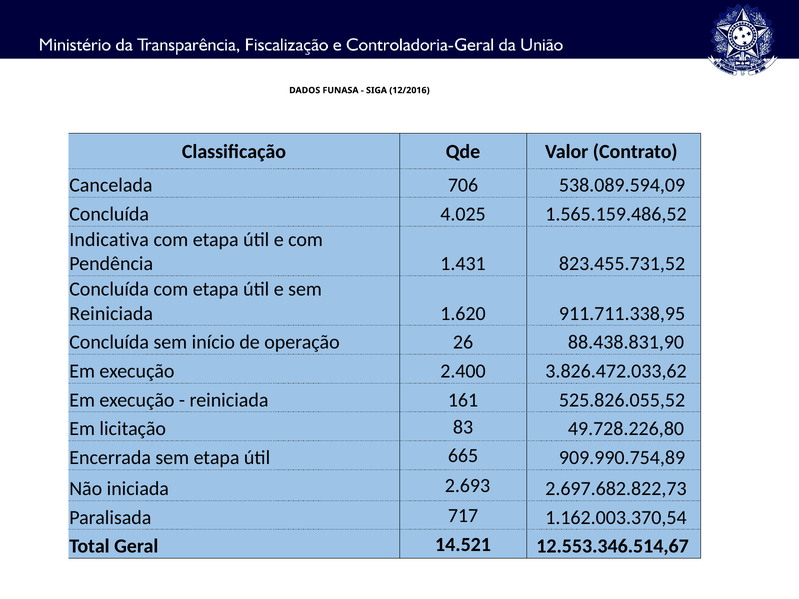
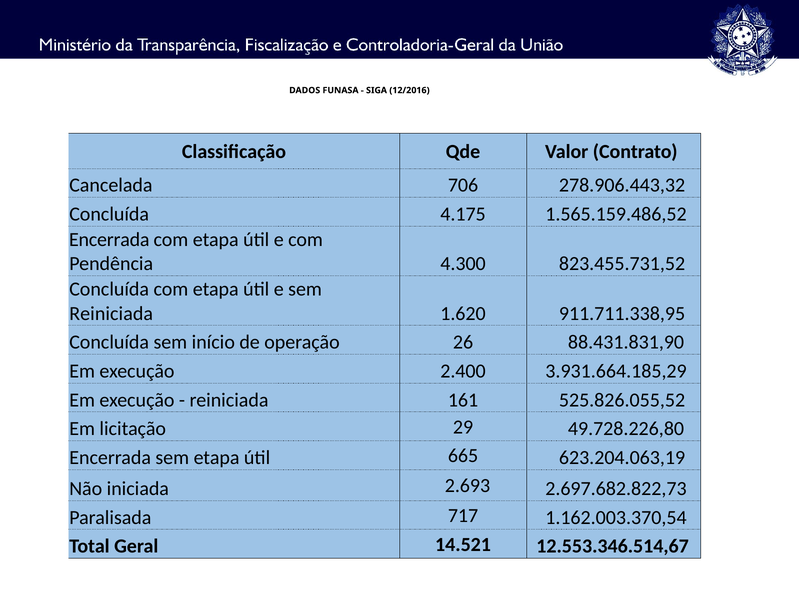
538.089.594,09: 538.089.594,09 -> 278.906.443,32 (622, 185)
4.025: 4.025 -> 4.175 (463, 214)
Indicativa: Indicativa -> Encerrada (109, 240)
1.431: 1.431 -> 4.300 (463, 264)
88.438.831,90: 88.438.831,90 -> 88.431.831,90 (626, 342)
3.826.472.033,62: 3.826.472.033,62 -> 3.931.664.185,29 (616, 371)
83: 83 -> 29 (463, 427)
909.990.754,89: 909.990.754,89 -> 623.204.063,19 (622, 458)
